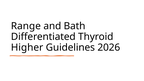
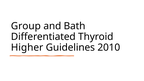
Range: Range -> Group (26, 26)
2026: 2026 -> 2010 (109, 47)
